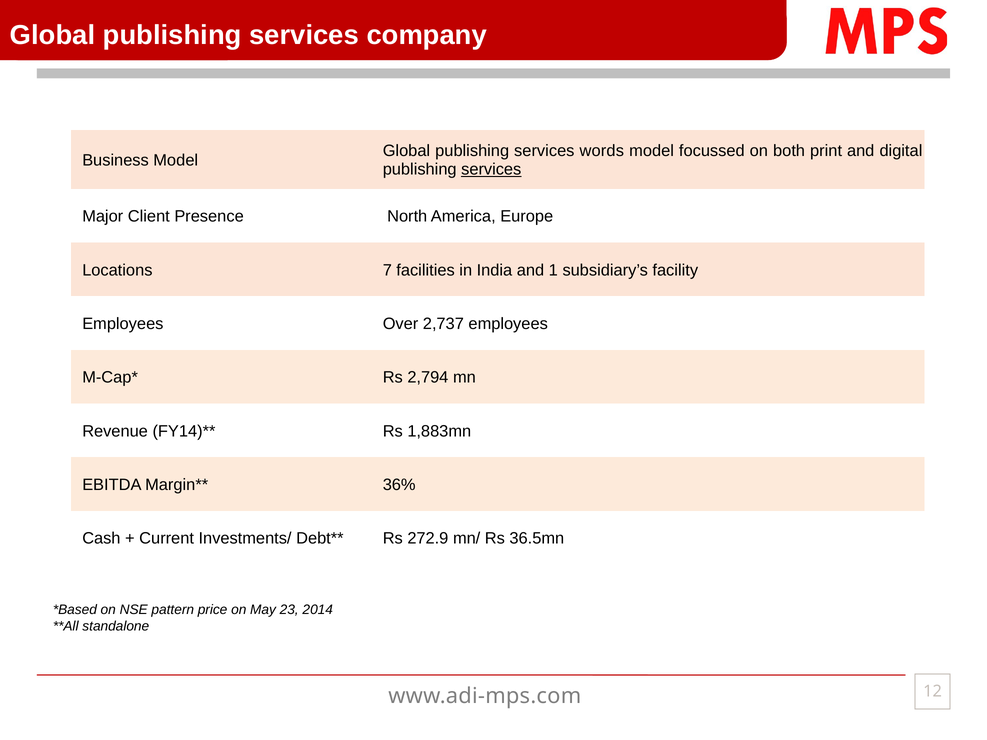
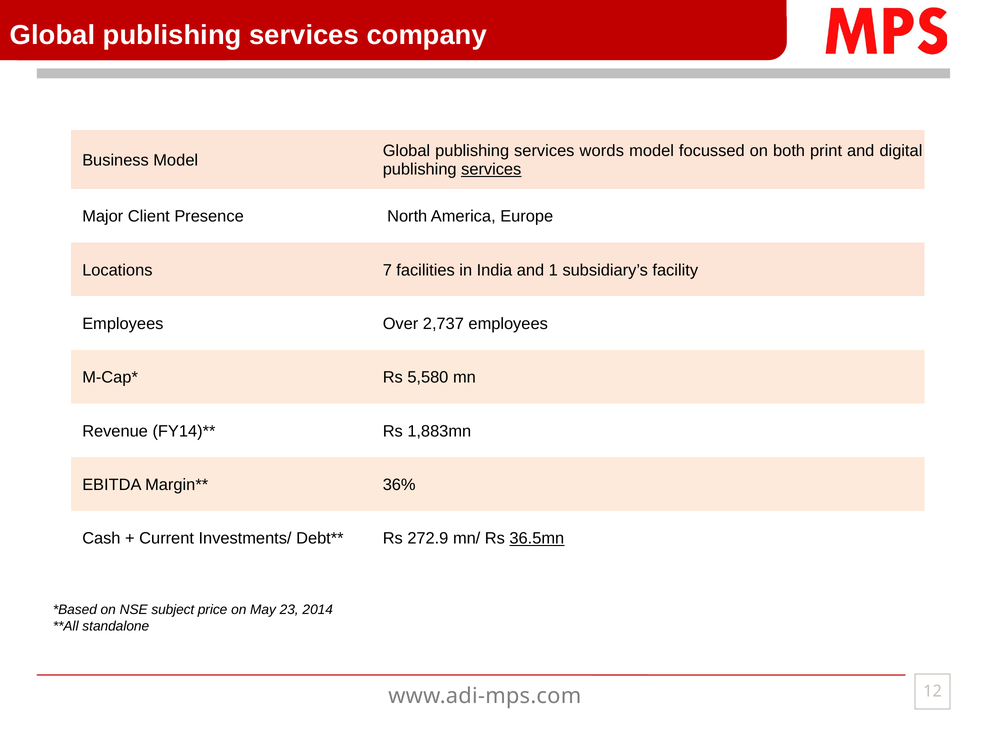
2,794: 2,794 -> 5,580 (428, 378)
36.5mn underline: none -> present (537, 539)
pattern: pattern -> subject (173, 610)
